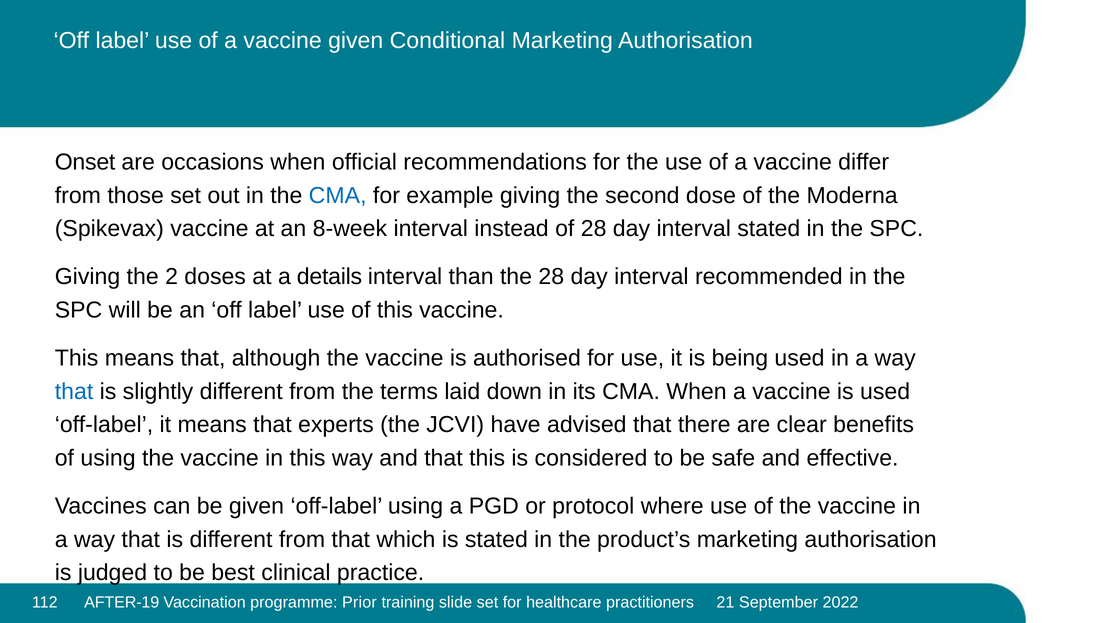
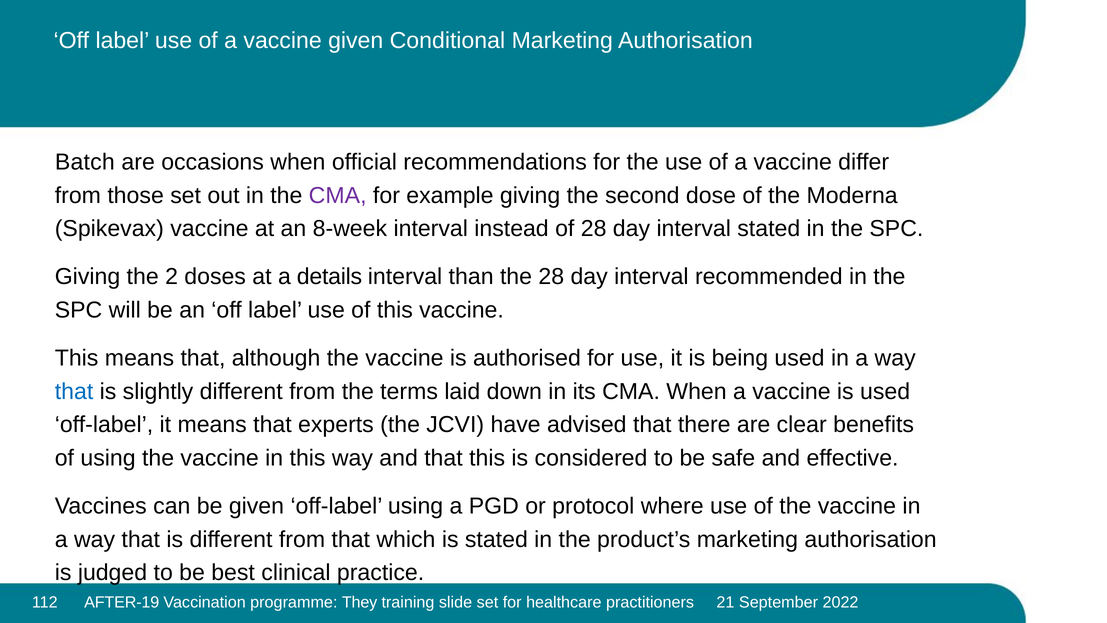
Onset: Onset -> Batch (85, 162)
CMA colour: blue -> purple (338, 195)
Prior: Prior -> They (360, 602)
